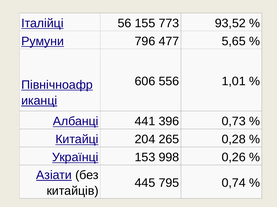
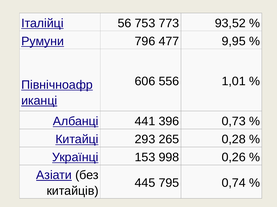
155: 155 -> 753 (145, 23)
5,65: 5,65 -> 9,95 (234, 41)
204: 204 -> 293 (145, 140)
